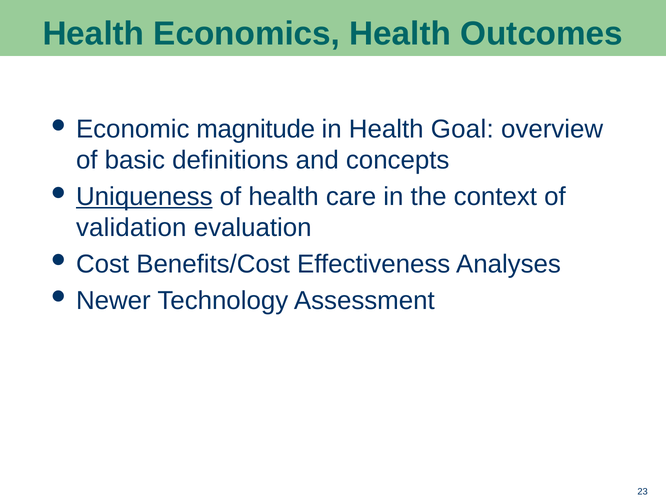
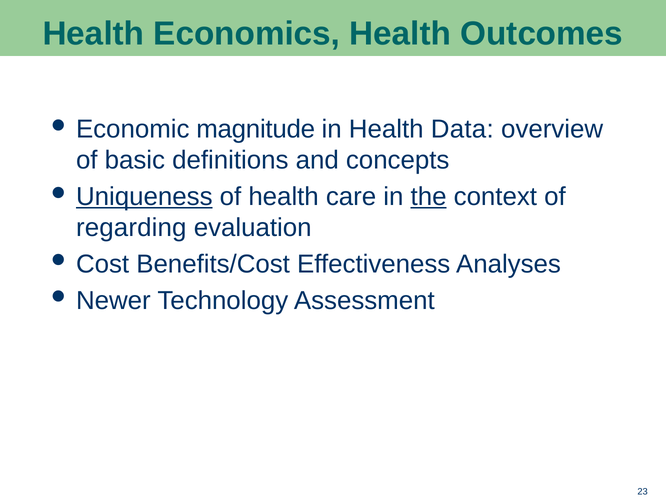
Goal: Goal -> Data (462, 129)
the underline: none -> present (429, 197)
validation: validation -> regarding (131, 228)
